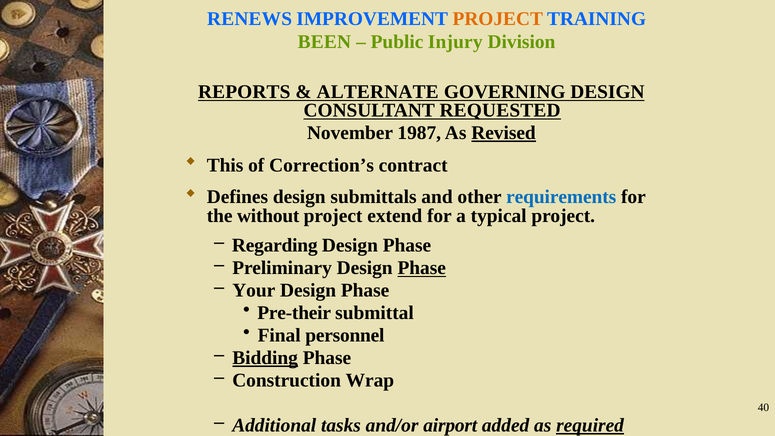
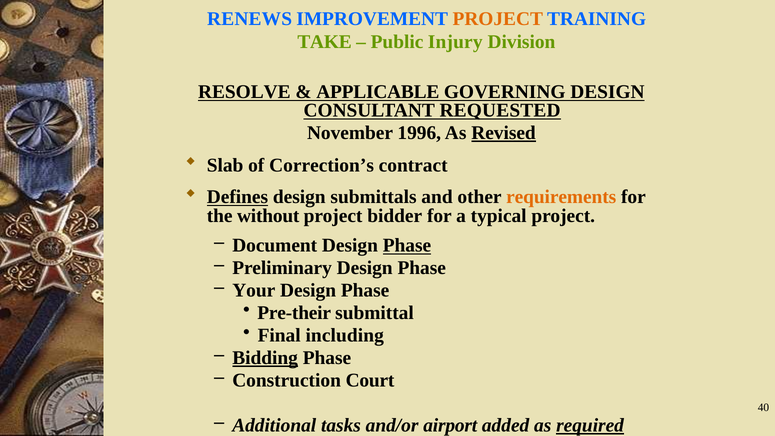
BEEN: BEEN -> TAKE (325, 42)
REPORTS: REPORTS -> RESOLVE (244, 92)
ALTERNATE: ALTERNATE -> APPLICABLE (378, 92)
1987: 1987 -> 1996 (419, 133)
This: This -> Slab (225, 165)
Defines underline: none -> present (237, 197)
requirements colour: blue -> orange (561, 197)
extend: extend -> bidder (395, 216)
Regarding: Regarding -> Document (275, 246)
Phase underline: none -> present (407, 246)
Phase underline: present -> none (422, 268)
personnel: personnel -> including (345, 335)
Wrap: Wrap -> Court (370, 380)
